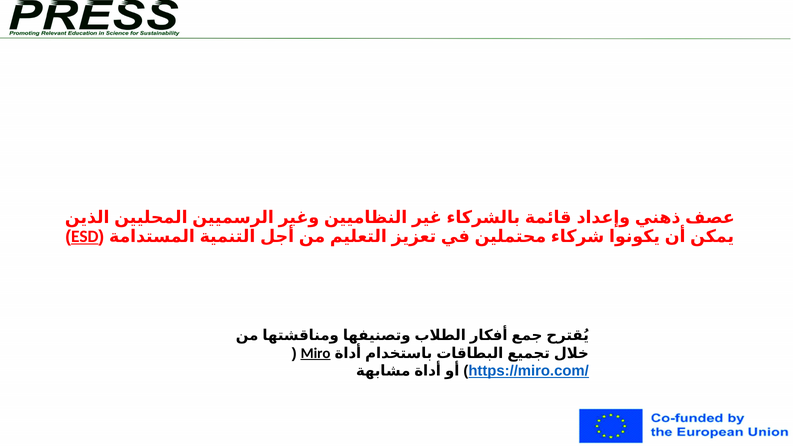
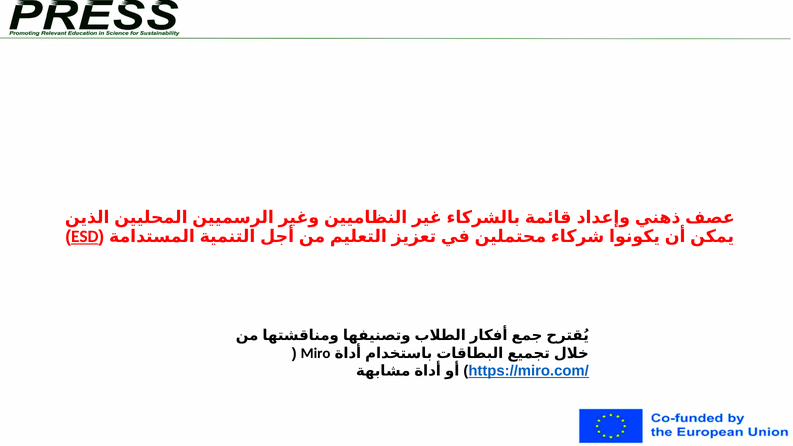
Miro underline: present -> none (316, 353)
